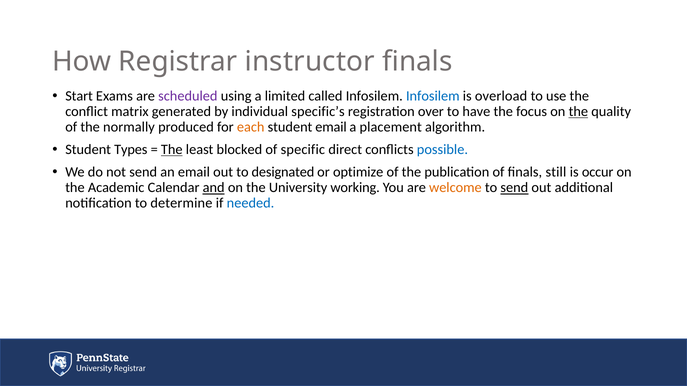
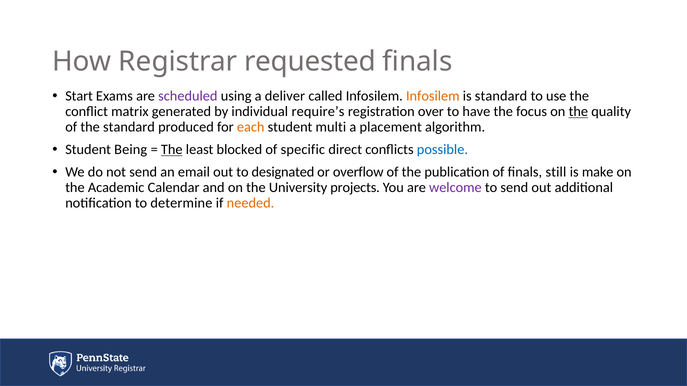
instructor: instructor -> requested (310, 62)
limited: limited -> deliver (285, 96)
Infosilem colour: blue -> orange (433, 96)
is overload: overload -> standard (501, 96)
specific’s: specific’s -> require’s (318, 112)
the normally: normally -> standard (129, 127)
student email: email -> multi (331, 127)
Types: Types -> Being (131, 150)
optimize: optimize -> overflow (358, 172)
occur: occur -> make (598, 172)
and underline: present -> none (214, 188)
working: working -> projects (355, 188)
welcome colour: orange -> purple (455, 188)
send underline: present -> none (514, 188)
needed colour: blue -> orange (251, 203)
